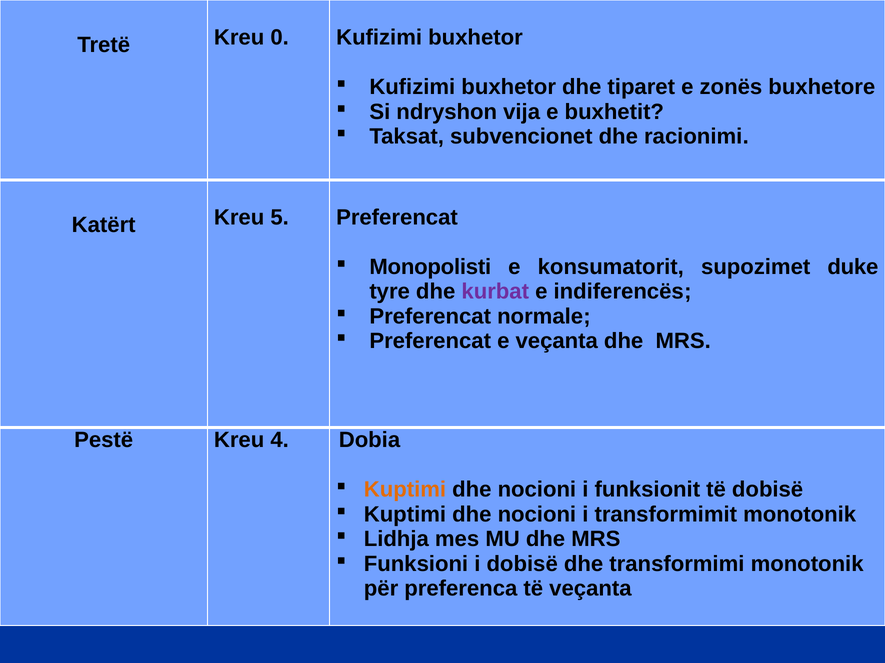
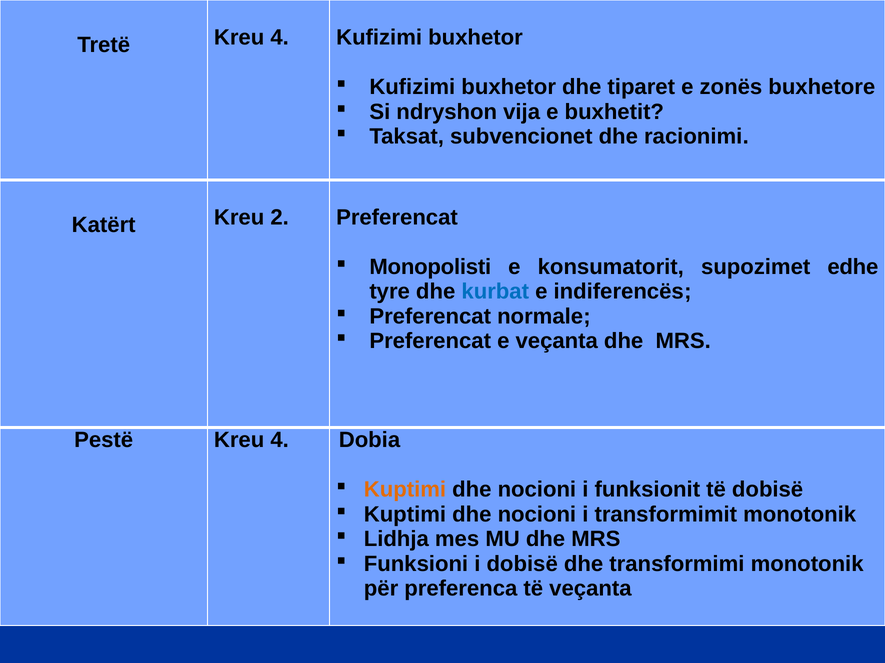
Tretë Kreu 0: 0 -> 4 (280, 38)
5: 5 -> 2 (280, 218)
duke: duke -> edhe (853, 267)
kurbat colour: purple -> blue (495, 292)
